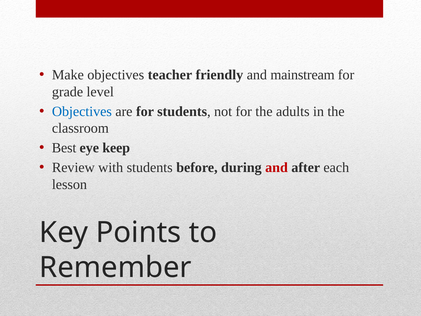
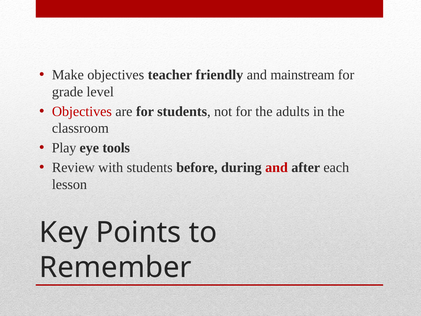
Objectives colour: blue -> red (82, 111)
Best: Best -> Play (64, 148)
keep: keep -> tools (116, 148)
